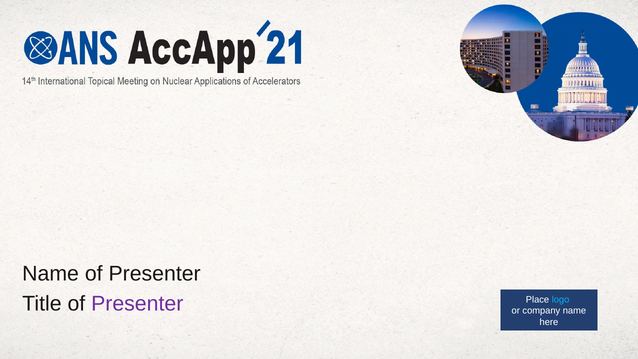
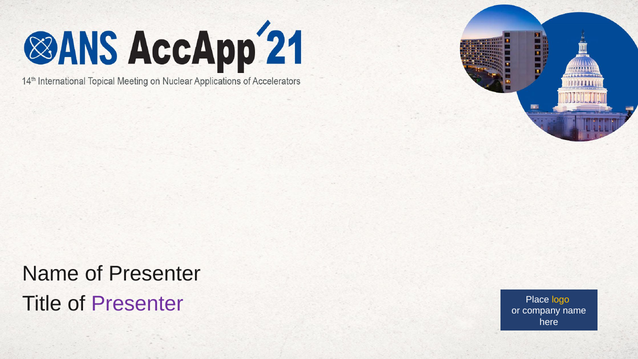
logo colour: light blue -> yellow (561, 300)
